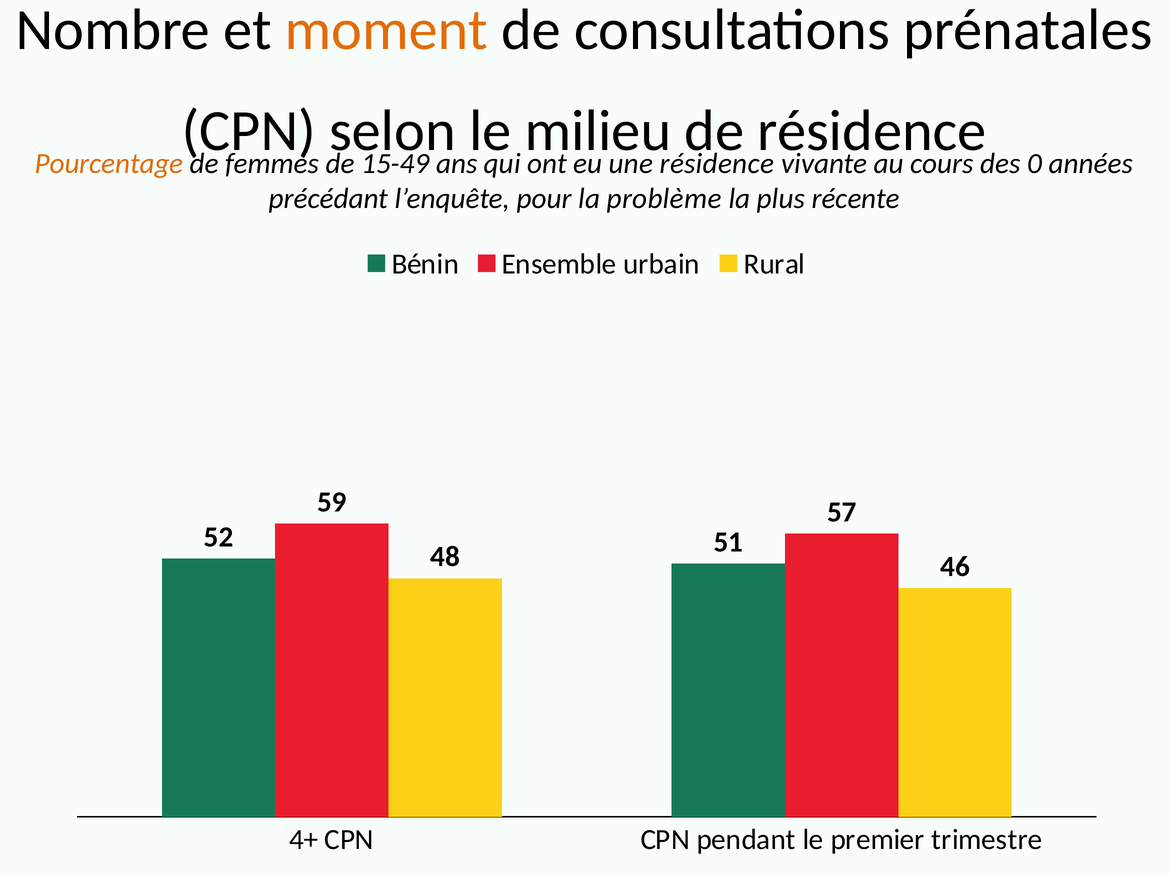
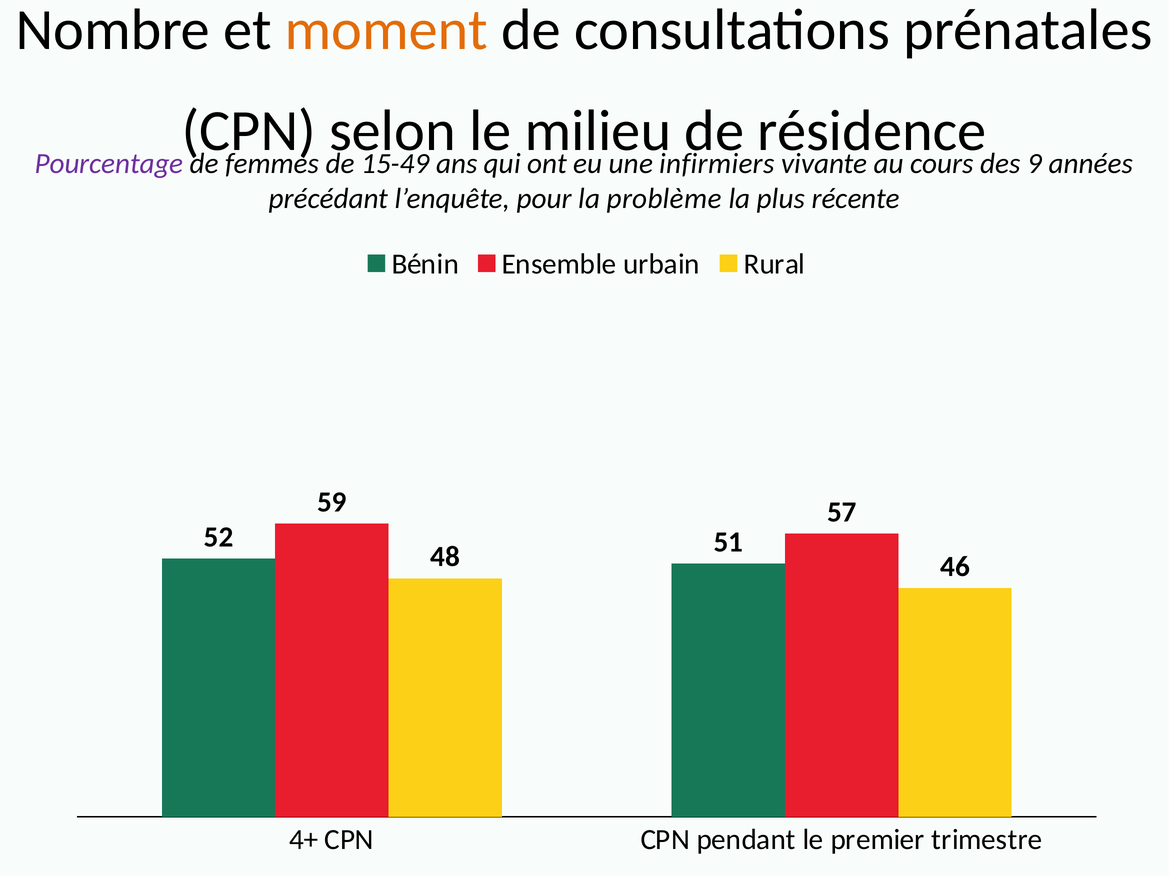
Pourcentage colour: orange -> purple (109, 164)
résidence: résidence -> infirmiers (717, 164)
0: 0 -> 9 (1035, 164)
